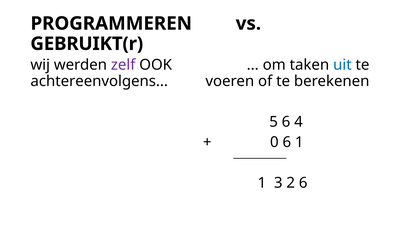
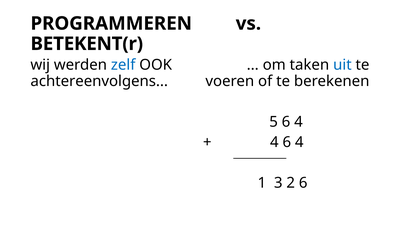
GEBRUIKT(r: GEBRUIKT(r -> BETEKENT(r (87, 44)
zelf colour: purple -> blue (123, 65)
0: 0 -> 4 (274, 142)
1: 1 -> 4 (299, 142)
